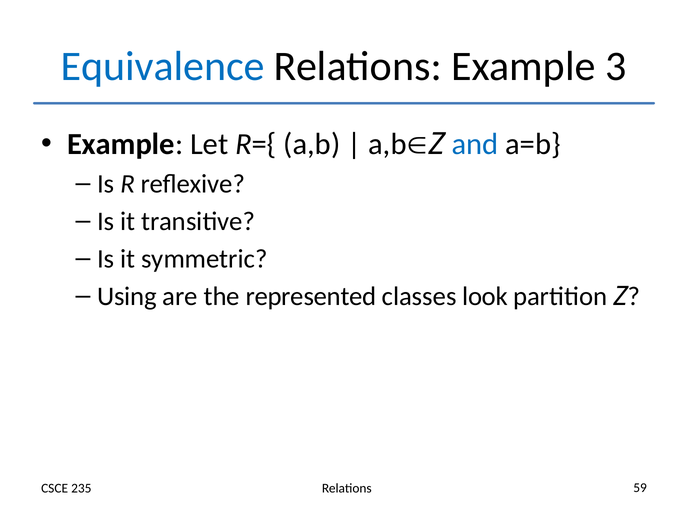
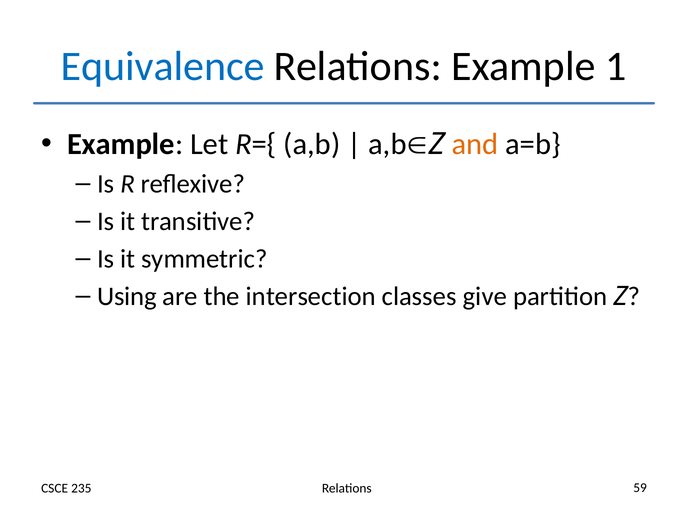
3: 3 -> 1 (616, 67)
and colour: blue -> orange (475, 144)
represented: represented -> intersection (311, 296)
look: look -> give (485, 296)
